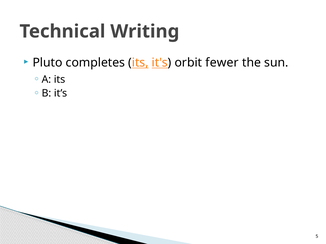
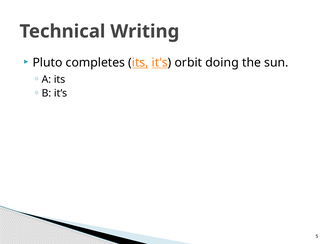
fewer: fewer -> doing (222, 63)
